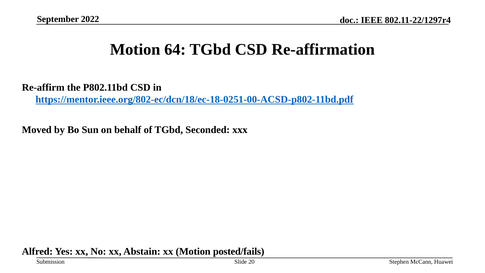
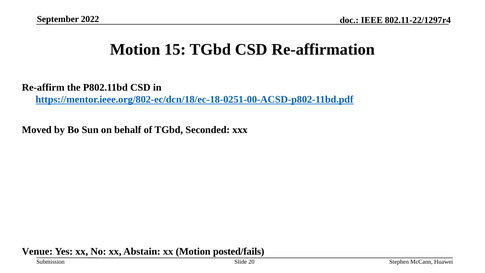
64: 64 -> 15 (175, 50)
Alfred: Alfred -> Venue (37, 251)
